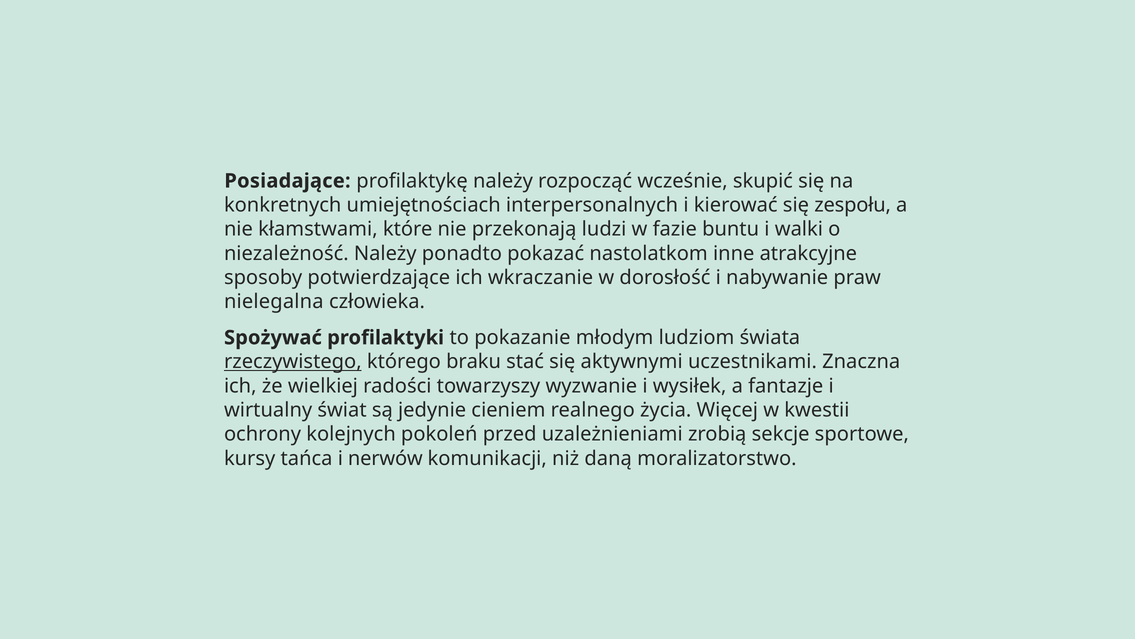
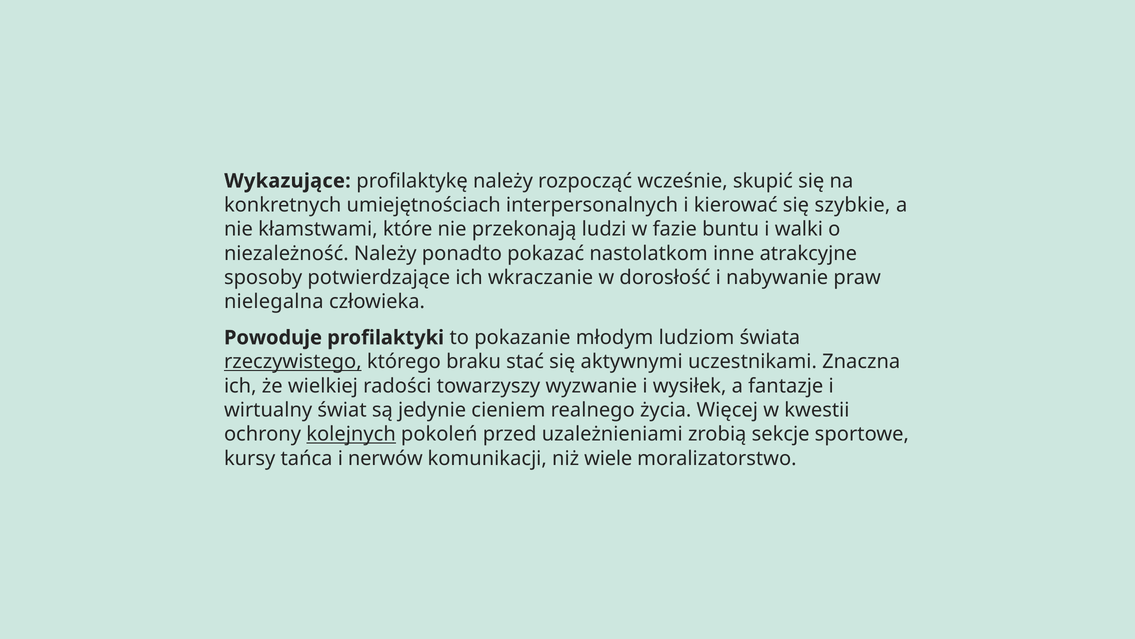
Posiadające: Posiadające -> Wykazujące (288, 181)
zespołu: zespołu -> szybkie (852, 205)
Spożywać: Spożywać -> Powoduje (273, 337)
kolejnych underline: none -> present (351, 434)
daną: daną -> wiele (608, 458)
